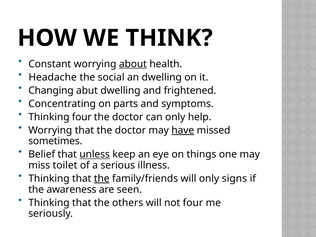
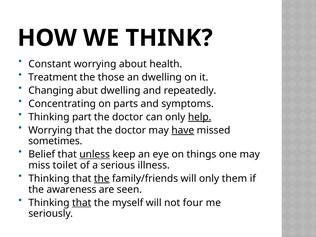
about underline: present -> none (133, 64)
Headache: Headache -> Treatment (53, 77)
social: social -> those (111, 77)
frightened: frightened -> repeatedly (190, 90)
Thinking four: four -> part (82, 117)
help underline: none -> present (200, 117)
signs: signs -> them (234, 179)
that underline: none -> present (82, 203)
others: others -> myself (128, 203)
